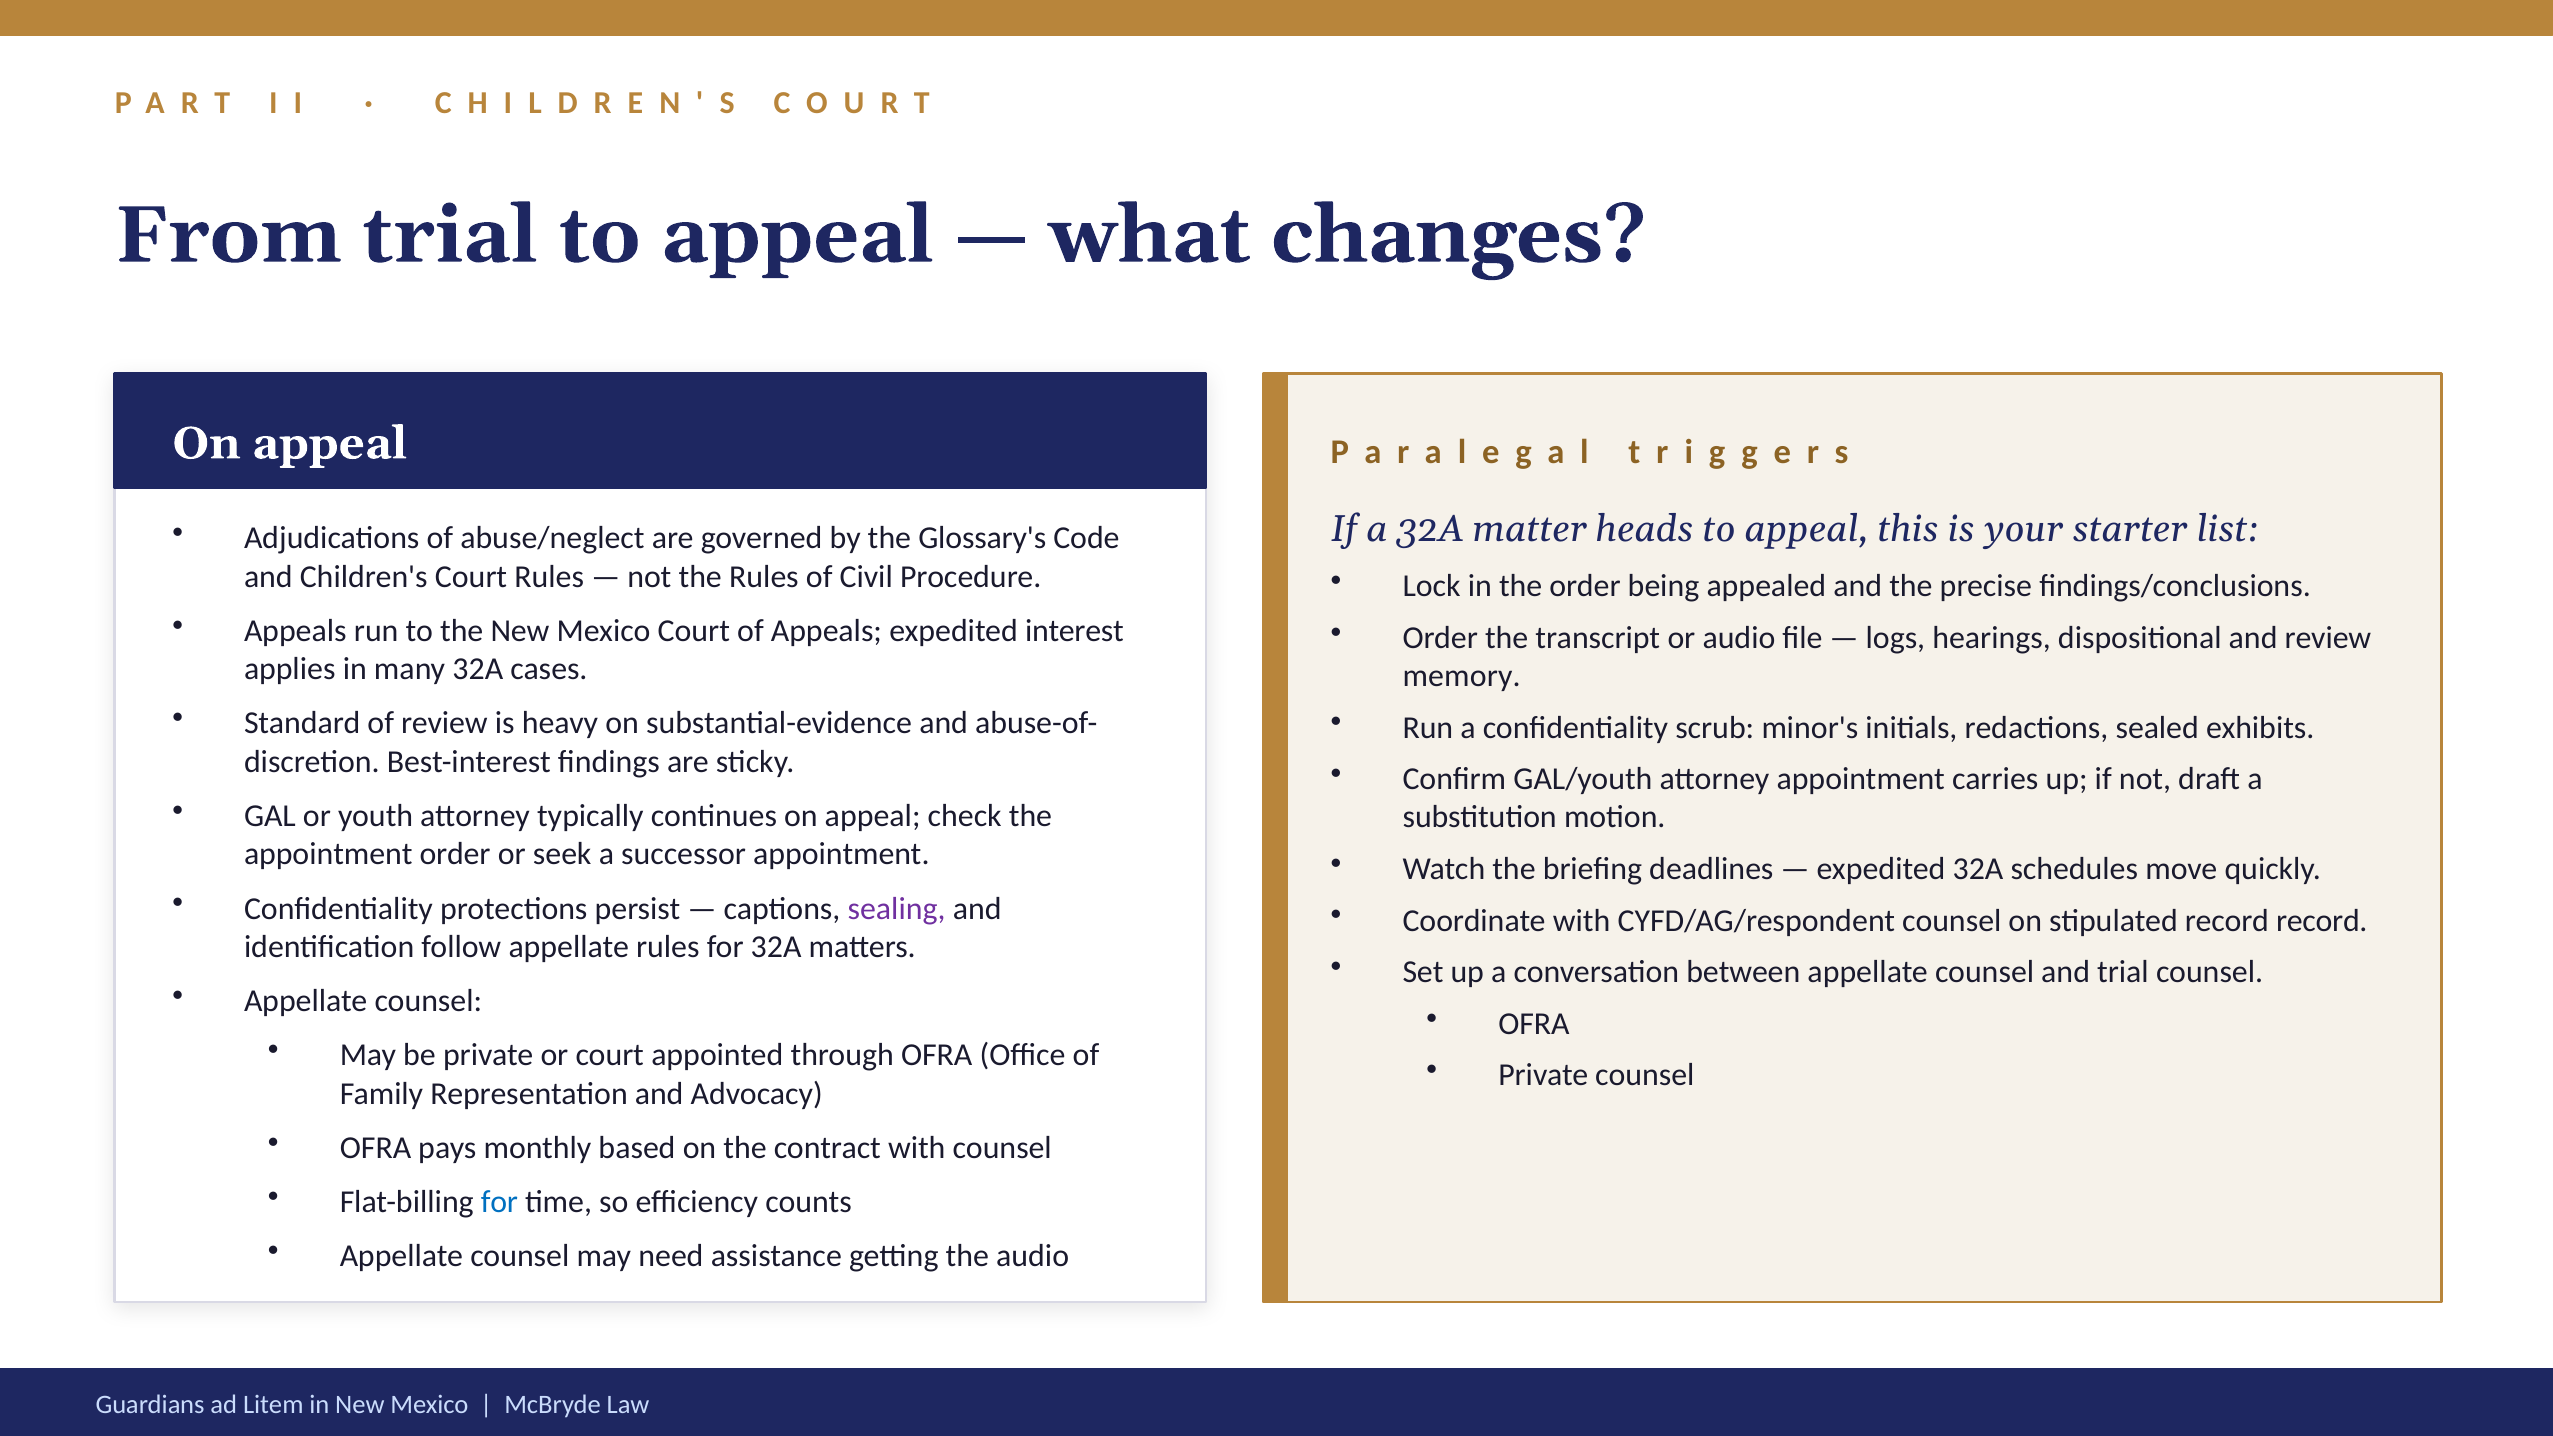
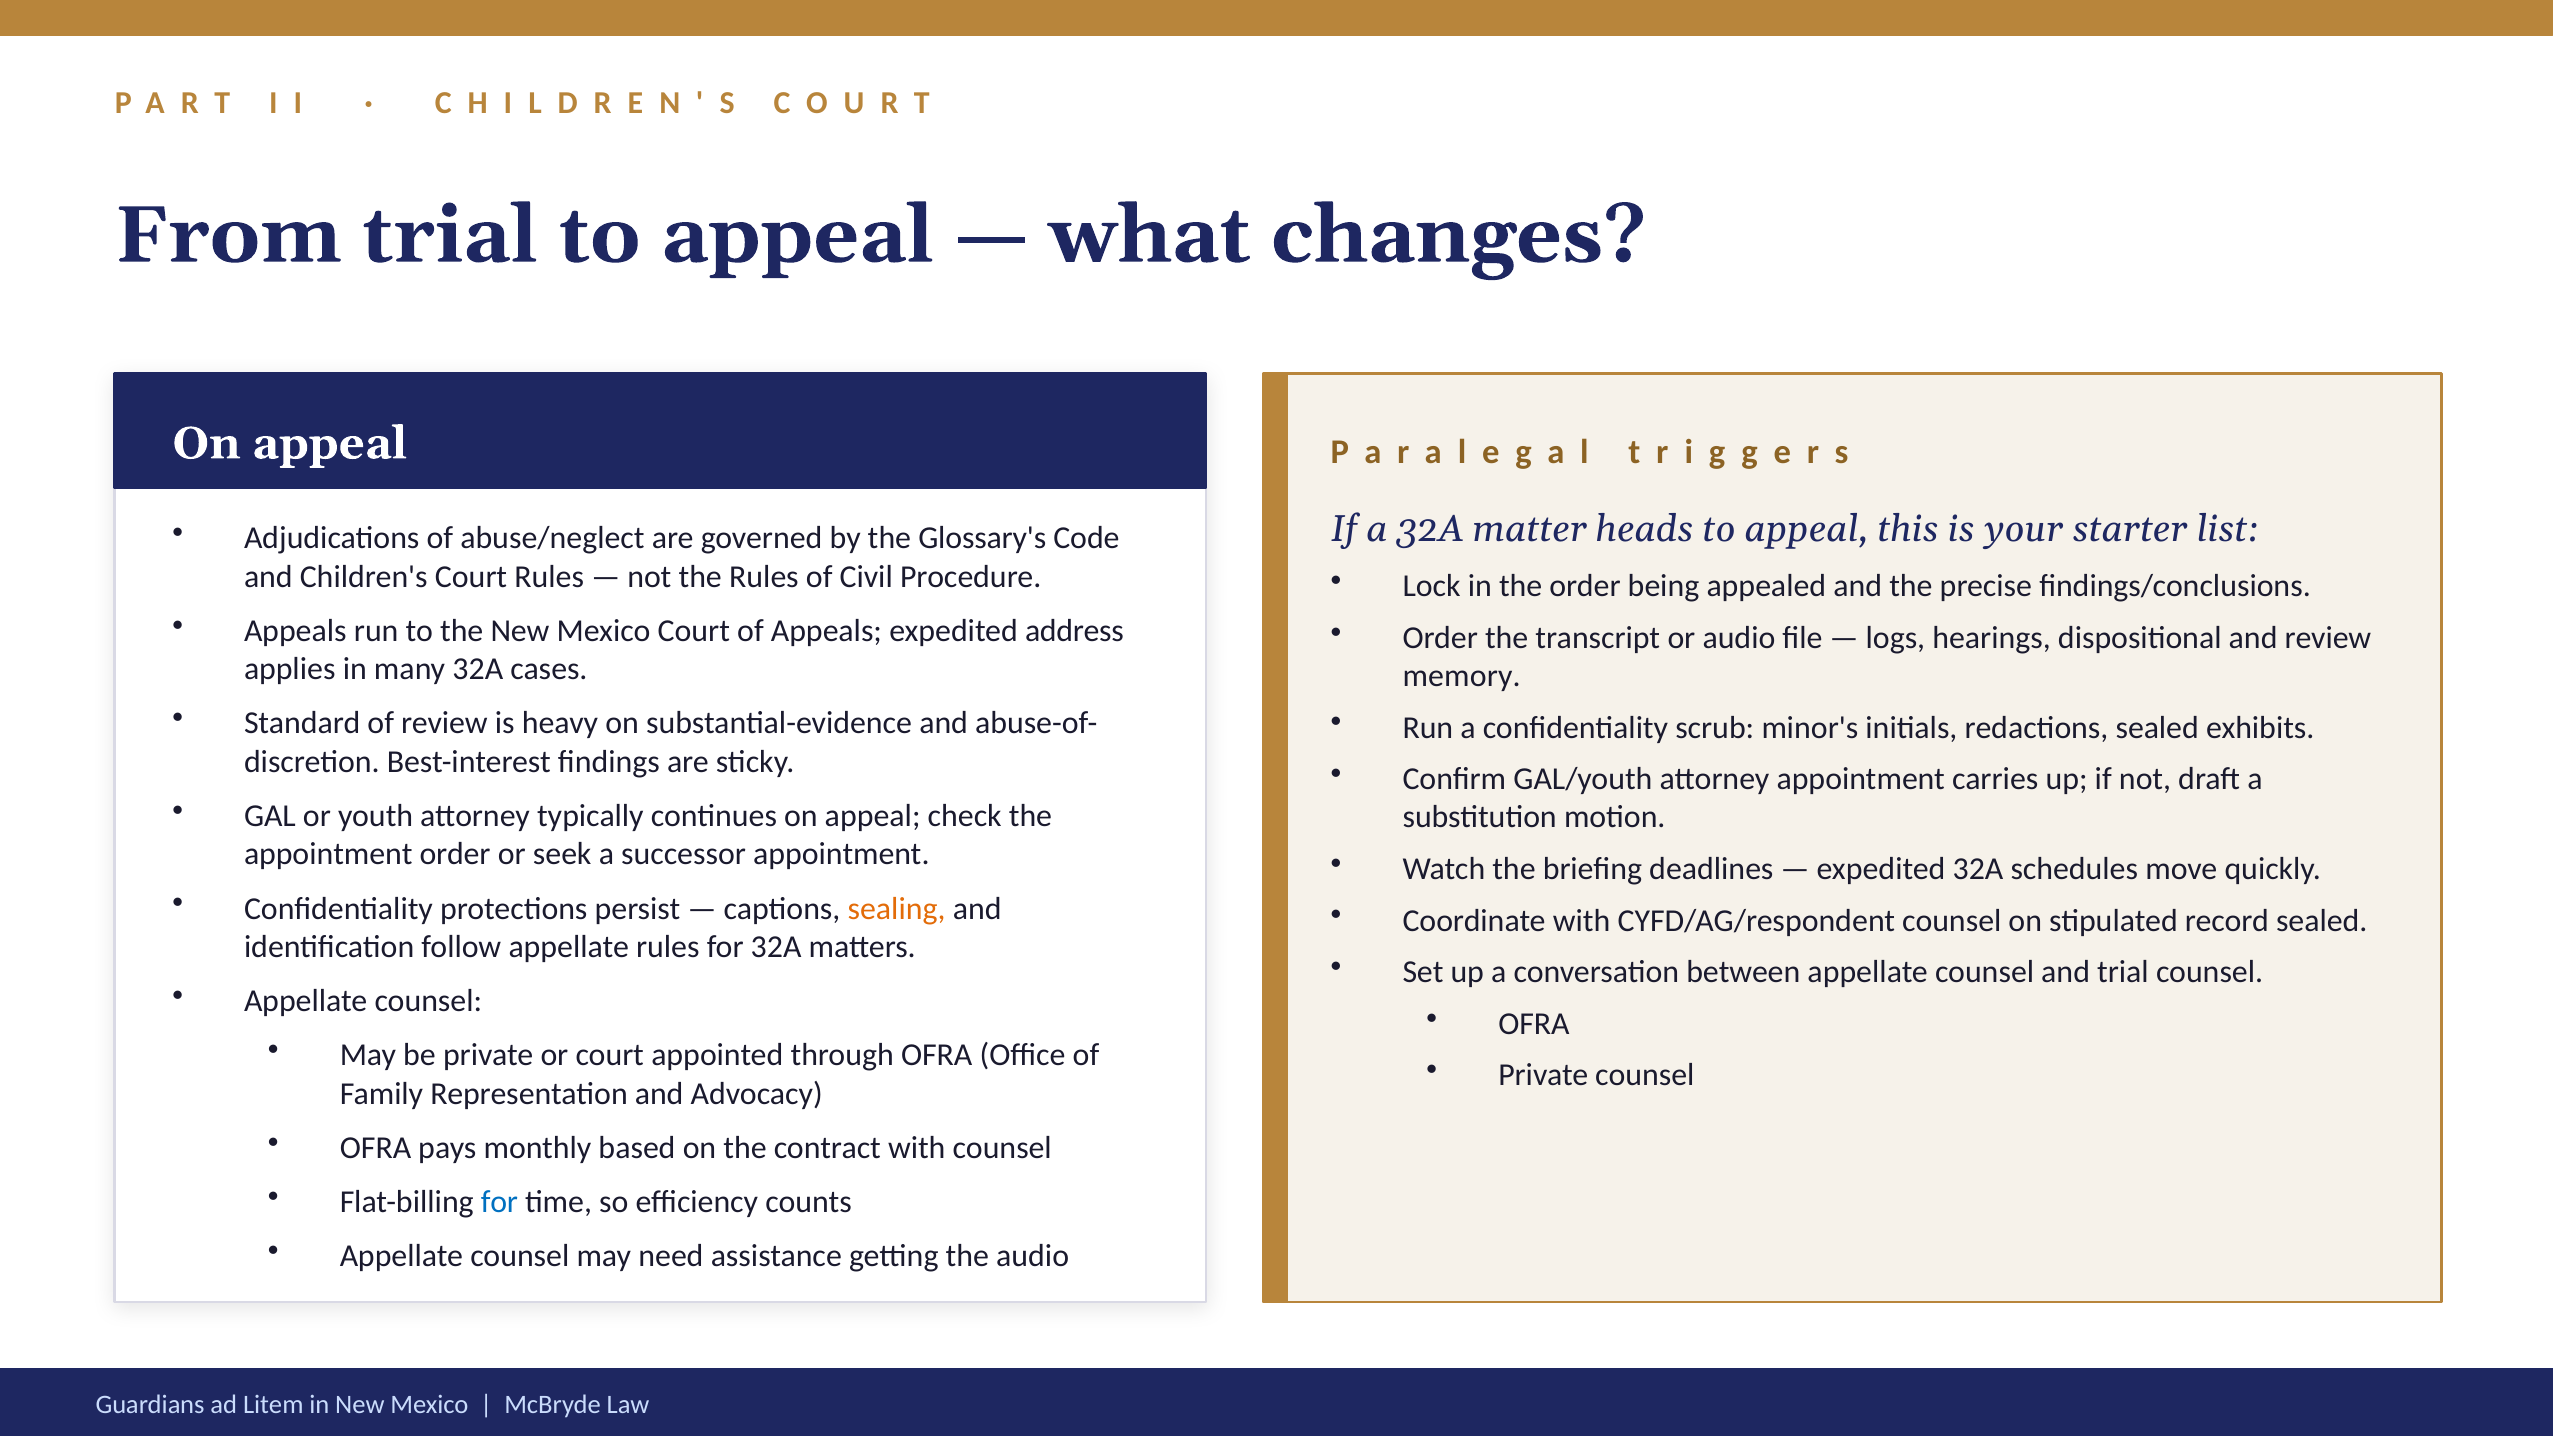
interest: interest -> address (1074, 631)
sealing colour: purple -> orange (897, 909)
record record: record -> sealed (2322, 921)
